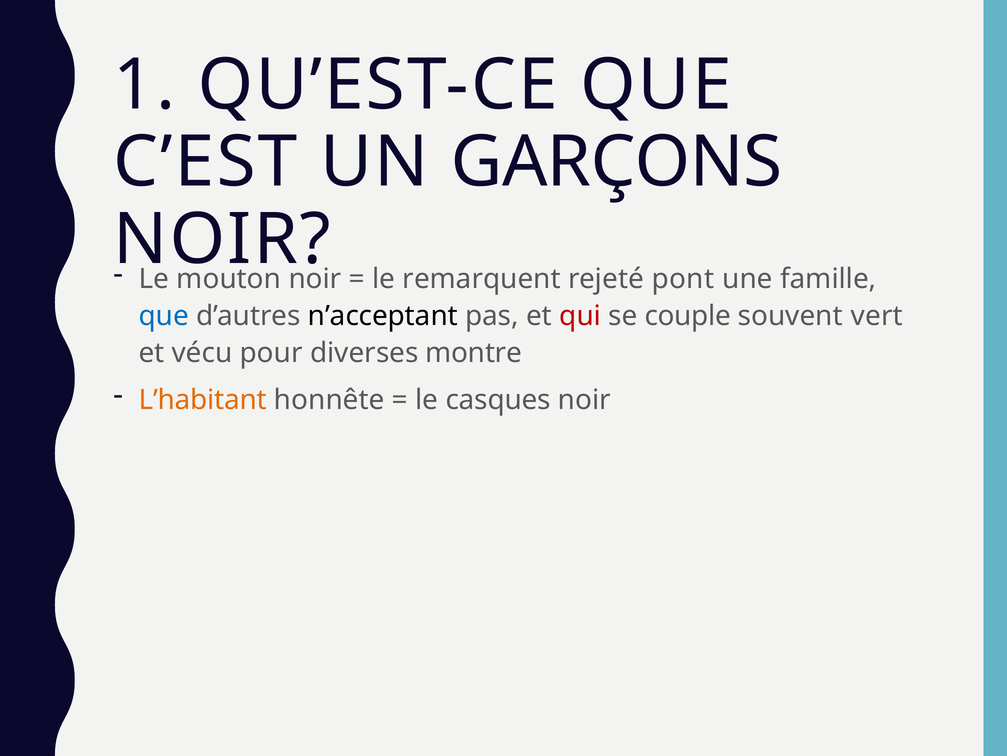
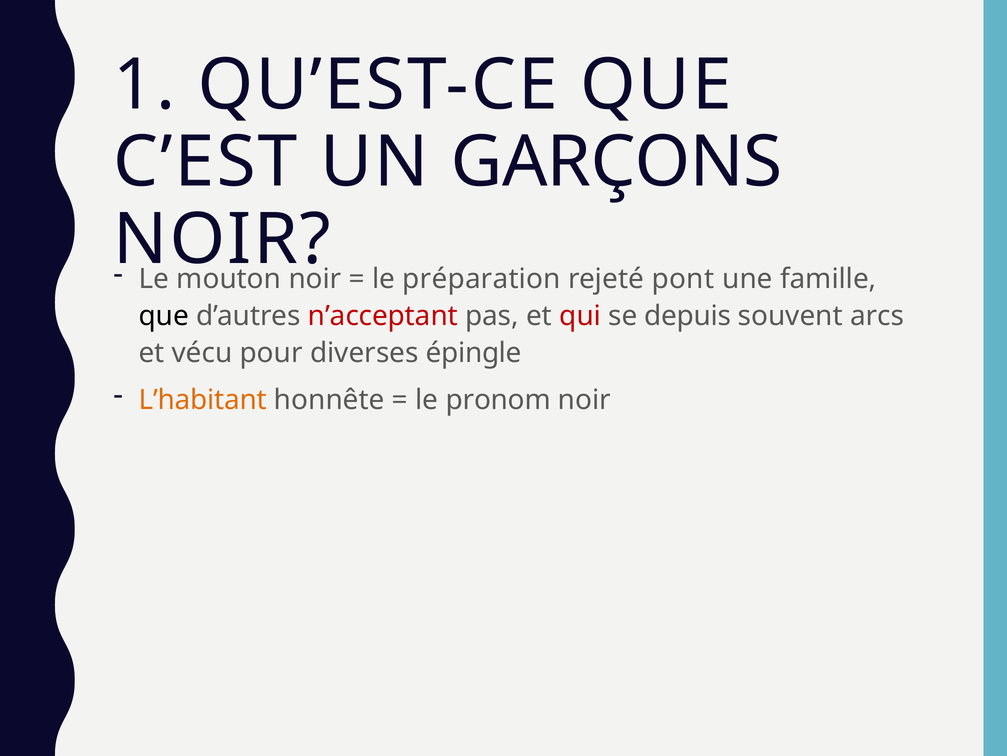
remarquent: remarquent -> préparation (482, 279)
que colour: blue -> black (164, 316)
n’acceptant colour: black -> red (383, 316)
couple: couple -> depuis (688, 316)
vert: vert -> arcs (877, 316)
montre: montre -> épingle (474, 353)
casques: casques -> pronom (498, 399)
